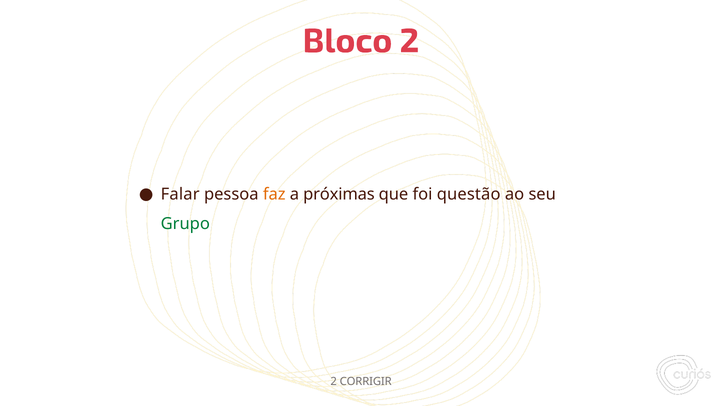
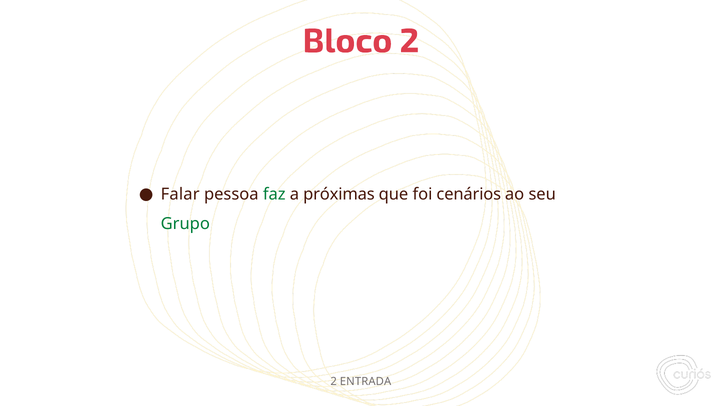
faz colour: orange -> green (274, 194)
questão: questão -> cenários (469, 194)
CORRIGIR: CORRIGIR -> ENTRADA (366, 382)
